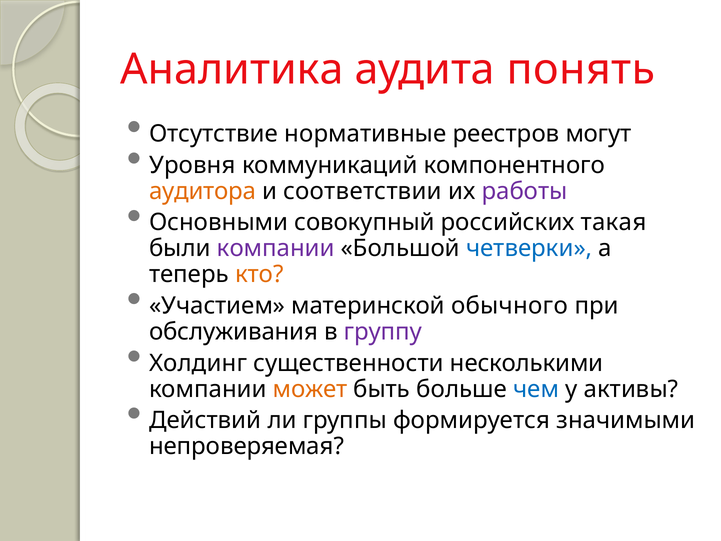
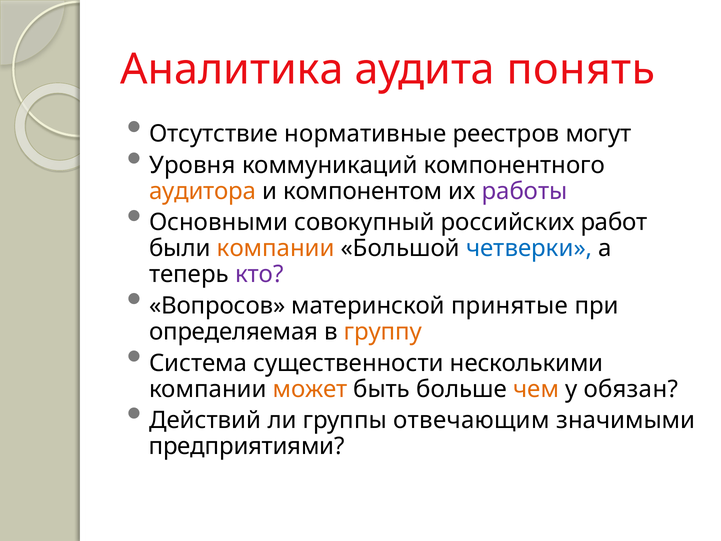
соответствии: соответствии -> компонентом (363, 191)
такая: такая -> работ (614, 222)
компании colour: purple -> orange (276, 248)
кто colour: orange -> purple (259, 274)
Участием: Участием -> Вопросов (217, 306)
обычного: обычного -> принятые (510, 306)
обслуживания: обслуживания -> определяемая (234, 332)
группу colour: purple -> orange (383, 332)
Холдинг: Холдинг -> Система (198, 363)
чем colour: blue -> orange (536, 389)
активы: активы -> обязан (631, 389)
формируется: формируется -> отвечающим (471, 420)
непроверяемая: непроверяемая -> предприятиями (247, 446)
